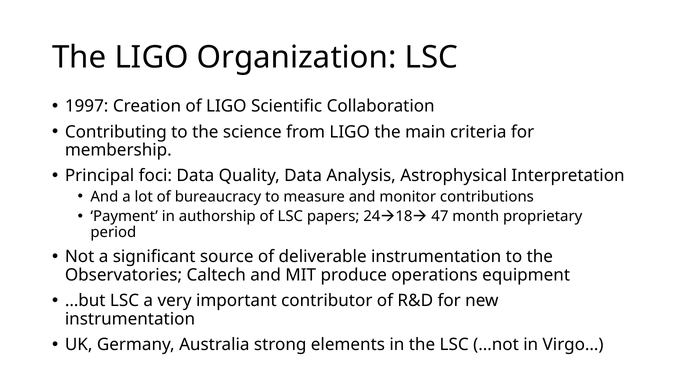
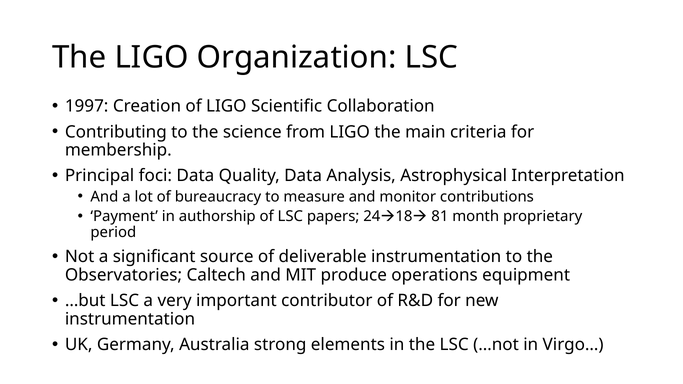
47: 47 -> 81 (440, 216)
